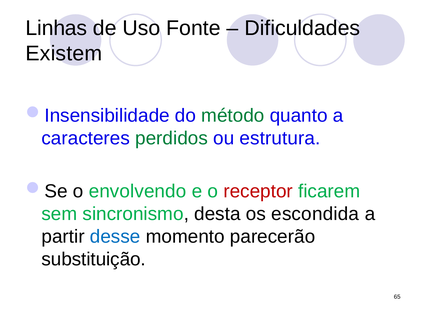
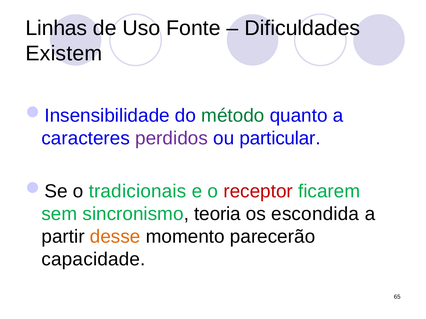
perdidos colour: green -> purple (172, 139)
estrutura: estrutura -> particular (280, 139)
envolvendo: envolvendo -> tradicionais (138, 192)
desta: desta -> teoria (217, 214)
desse colour: blue -> orange (115, 237)
substituição: substituição -> capacidade (94, 260)
